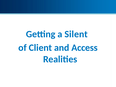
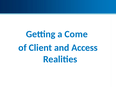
Silent: Silent -> Come (76, 34)
